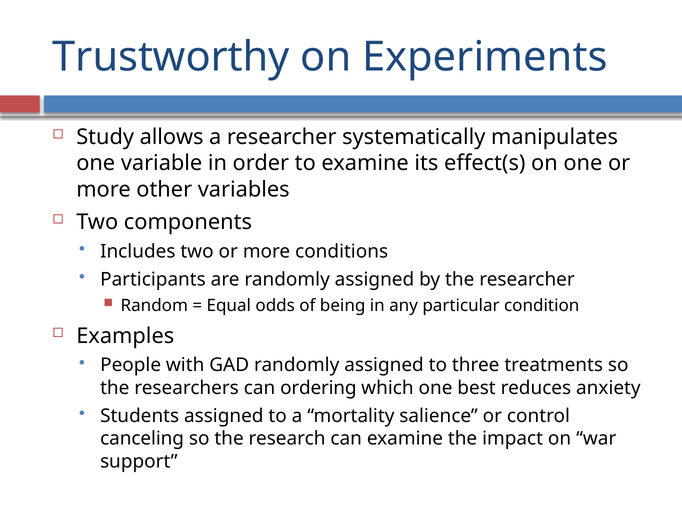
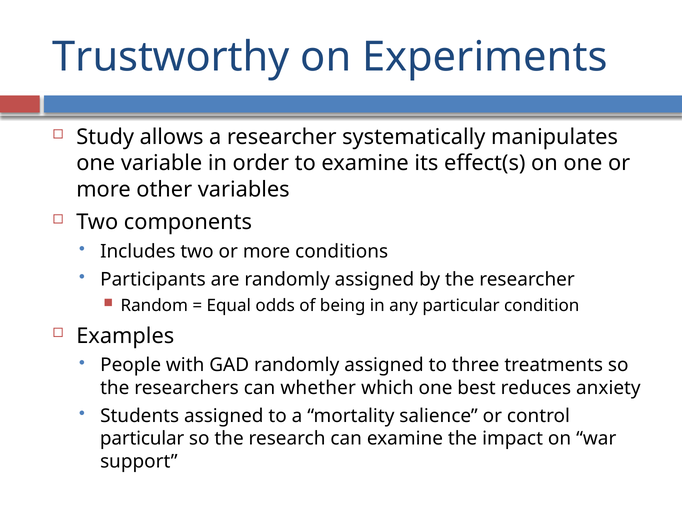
ordering: ordering -> whether (318, 388)
canceling: canceling -> particular (142, 439)
